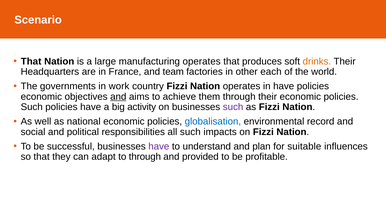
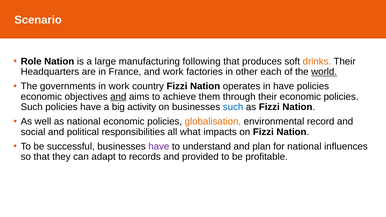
That: That -> Role (31, 61)
manufacturing operates: operates -> following (202, 61)
and team: team -> work (173, 72)
world underline: none -> present (324, 72)
such colour: purple -> blue (233, 107)
globalisation colour: blue -> orange (213, 122)
all such: such -> what (190, 132)
for suitable: suitable -> national (304, 146)
to through: through -> records (145, 157)
